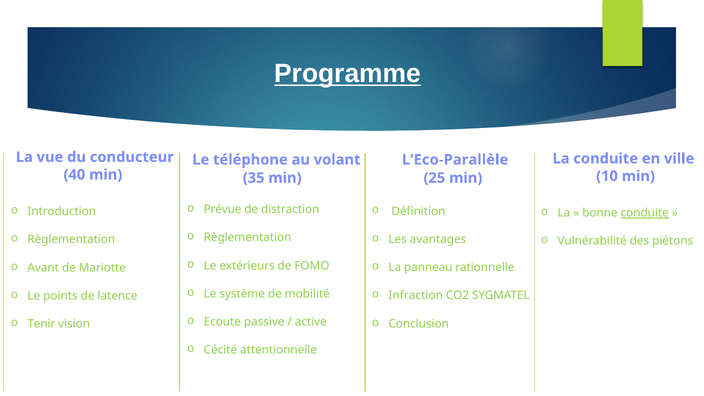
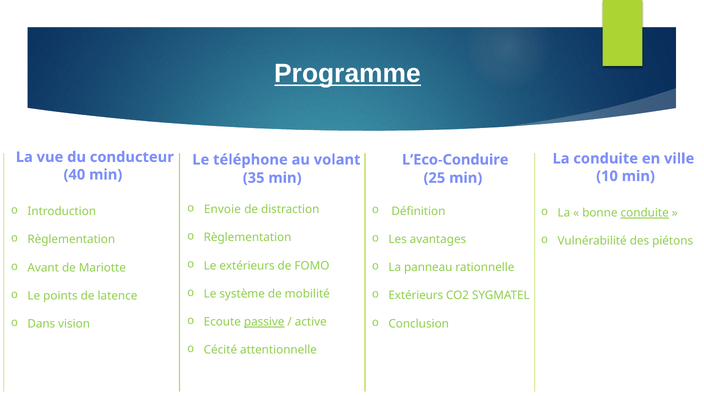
L’Eco-Parallèle: L’Eco-Parallèle -> L’Eco-Conduire (455, 160)
Prévue: Prévue -> Envoie (222, 209)
Infraction: Infraction -> Extérieurs (416, 296)
passive underline: none -> present (264, 322)
Tenir: Tenir -> Dans (41, 324)
